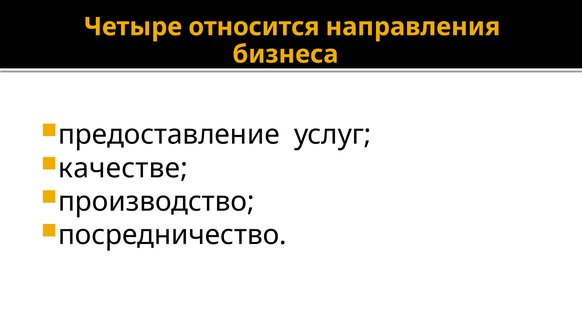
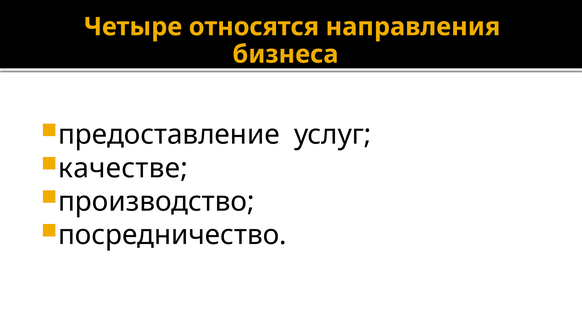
относится: относится -> относятся (254, 27)
